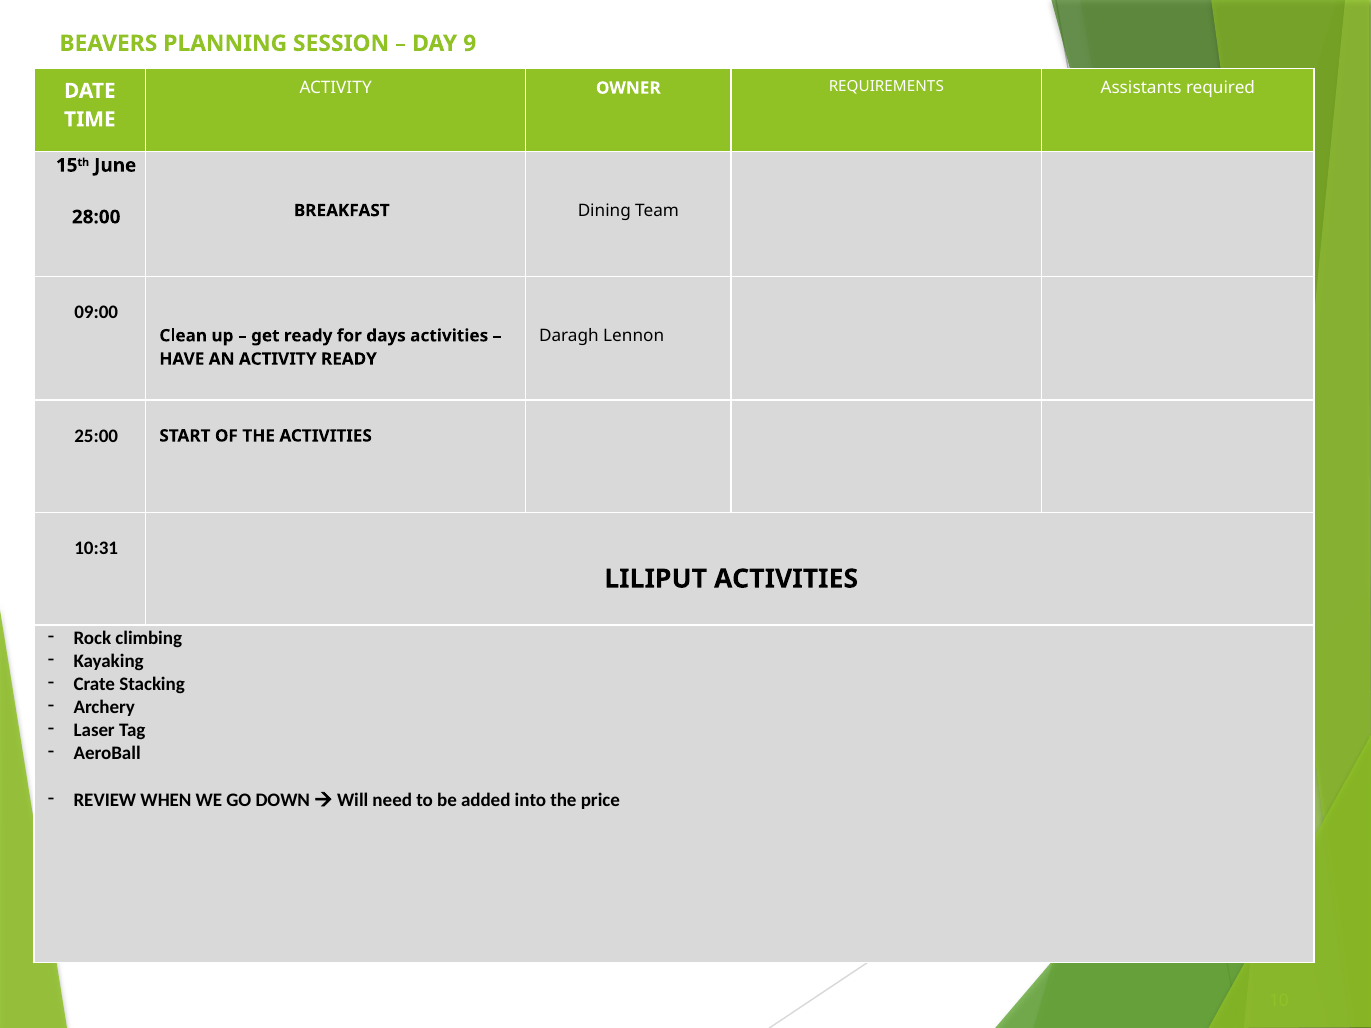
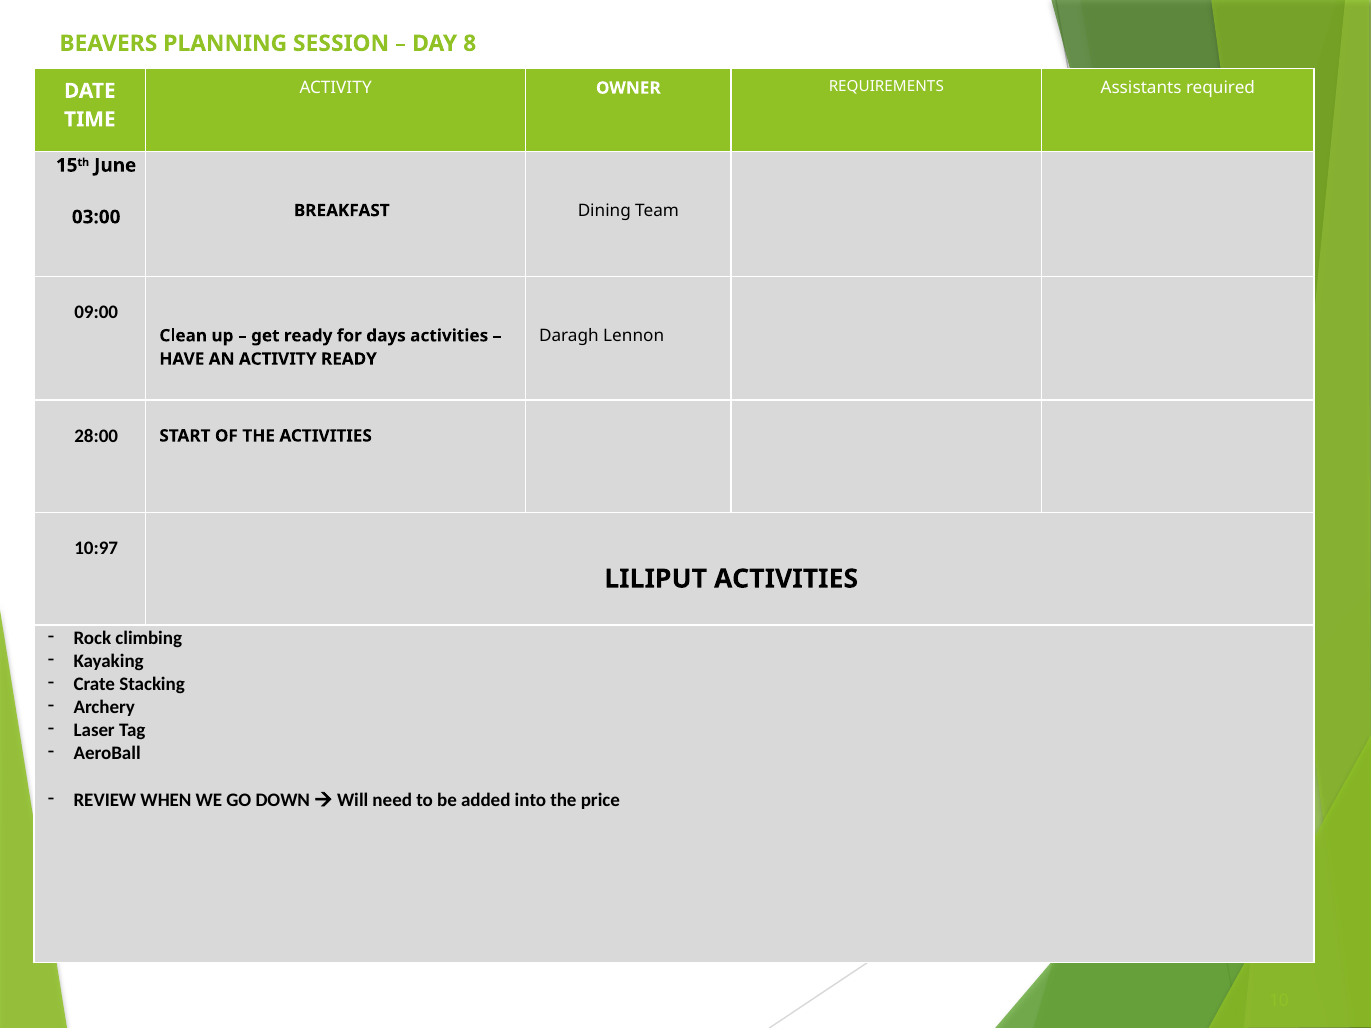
9: 9 -> 8 (470, 43)
28:00: 28:00 -> 03:00 (96, 217)
25:00: 25:00 -> 28:00 (96, 436)
10:31: 10:31 -> 10:97 (96, 549)
